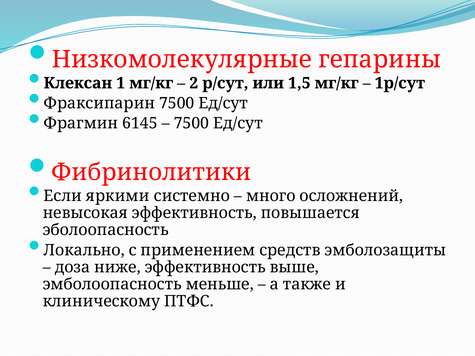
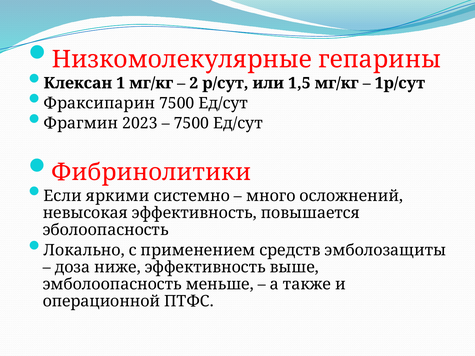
6145: 6145 -> 2023 (140, 124)
клиническому: клиническому -> операционной (101, 302)
